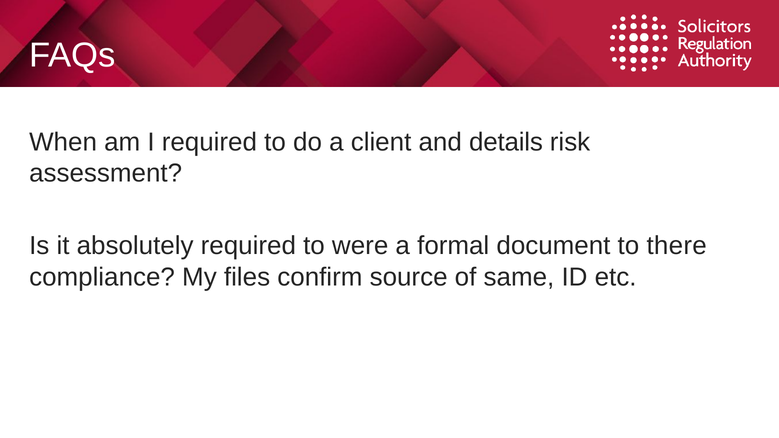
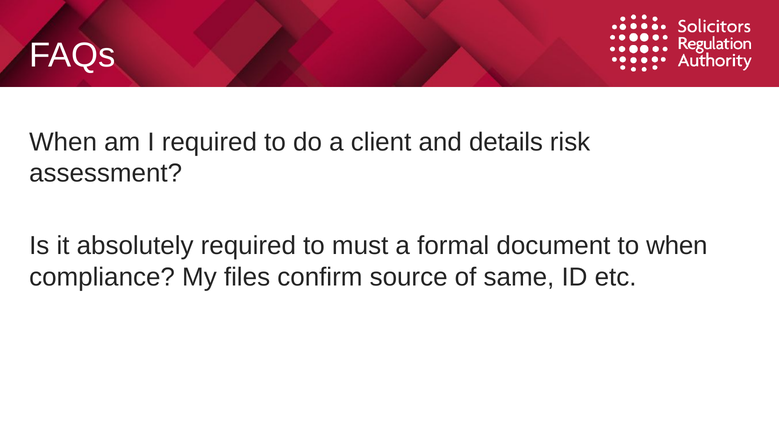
were: were -> must (360, 246)
to there: there -> when (677, 246)
